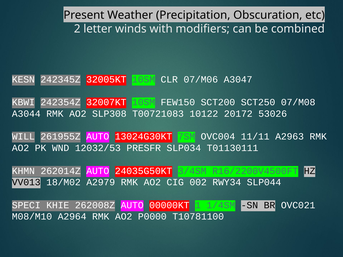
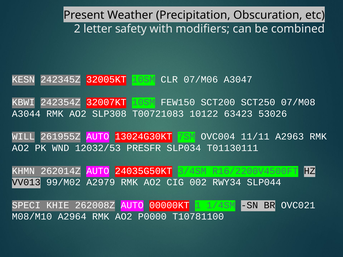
winds: winds -> safety (131, 29)
20172: 20172 -> 63423 (238, 114)
18/M02: 18/M02 -> 99/M02 (63, 182)
